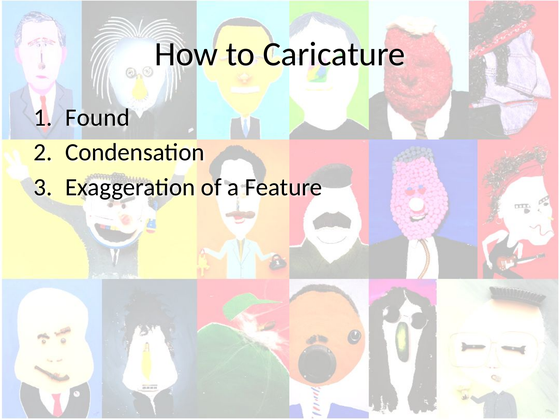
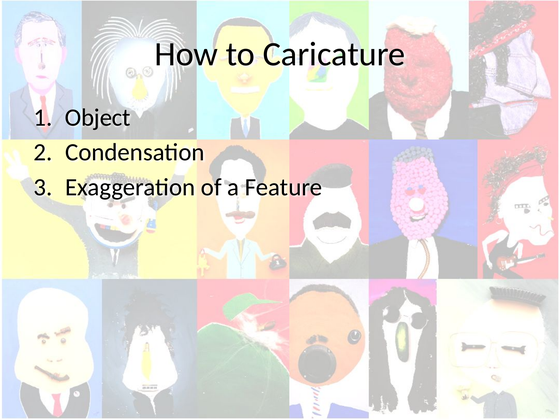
Found: Found -> Object (98, 117)
